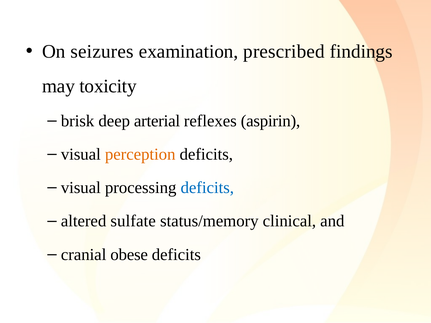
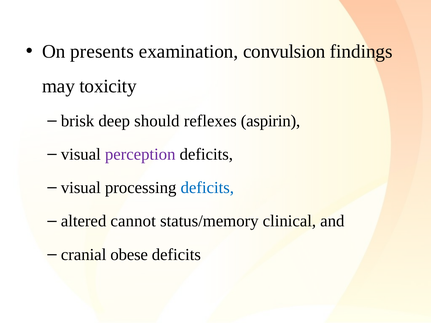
seizures: seizures -> presents (102, 52)
prescribed: prescribed -> convulsion (284, 52)
arterial: arterial -> should (157, 121)
perception colour: orange -> purple (140, 154)
sulfate: sulfate -> cannot (133, 221)
